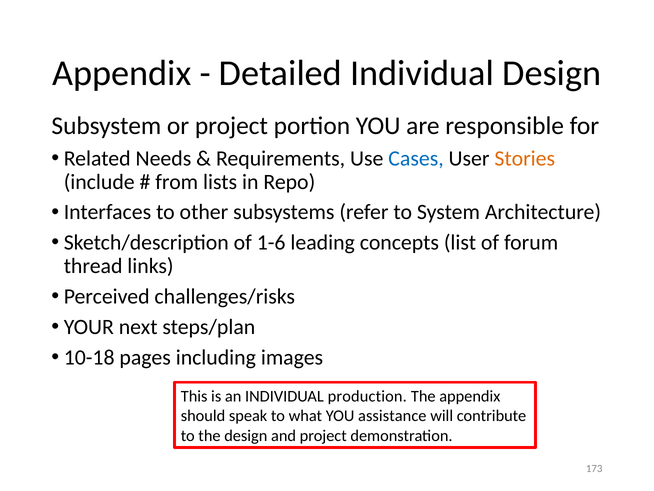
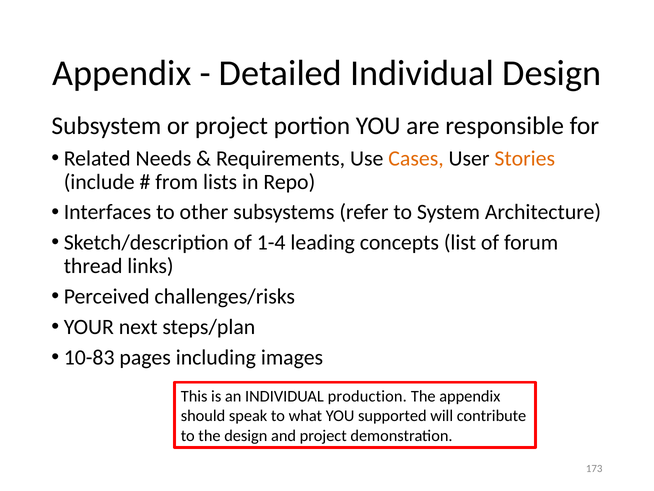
Cases colour: blue -> orange (416, 158)
1-6: 1-6 -> 1-4 (271, 242)
10-18: 10-18 -> 10-83 (89, 357)
assistance: assistance -> supported (392, 416)
